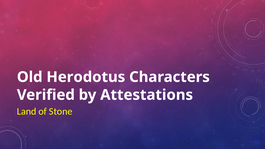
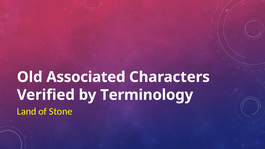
Herodotus: Herodotus -> Associated (86, 77)
Attestations: Attestations -> Terminology (147, 95)
